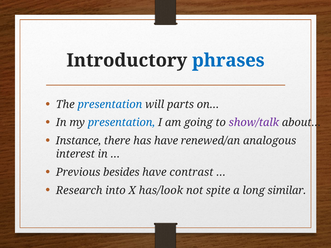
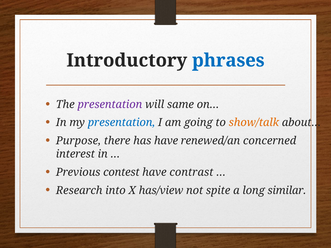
presentation colour: blue -> purple (110, 105)
parts: parts -> same (180, 105)
show/talk colour: purple -> orange (254, 123)
Instance: Instance -> Purpose (78, 141)
analogous: analogous -> concerned (270, 141)
besides: besides -> contest (121, 172)
has/look: has/look -> has/view (161, 191)
